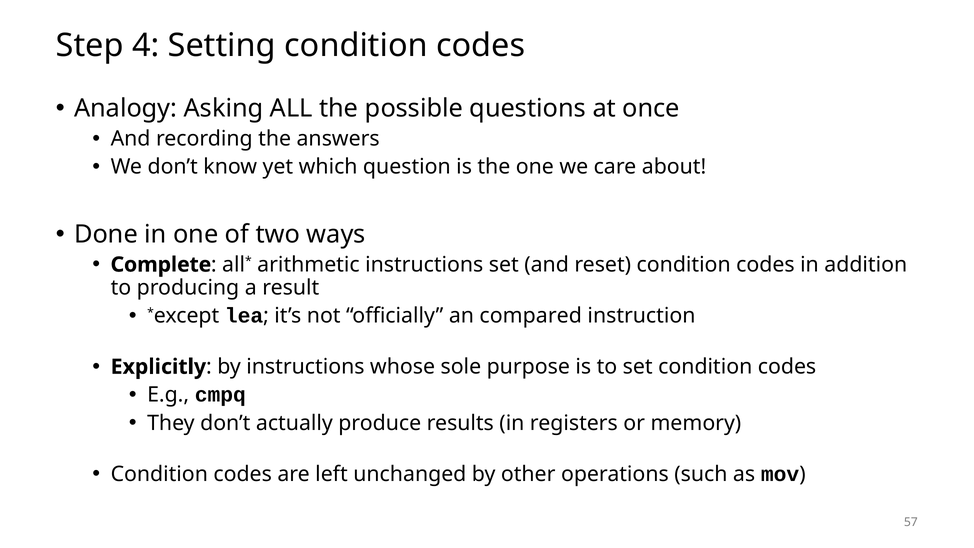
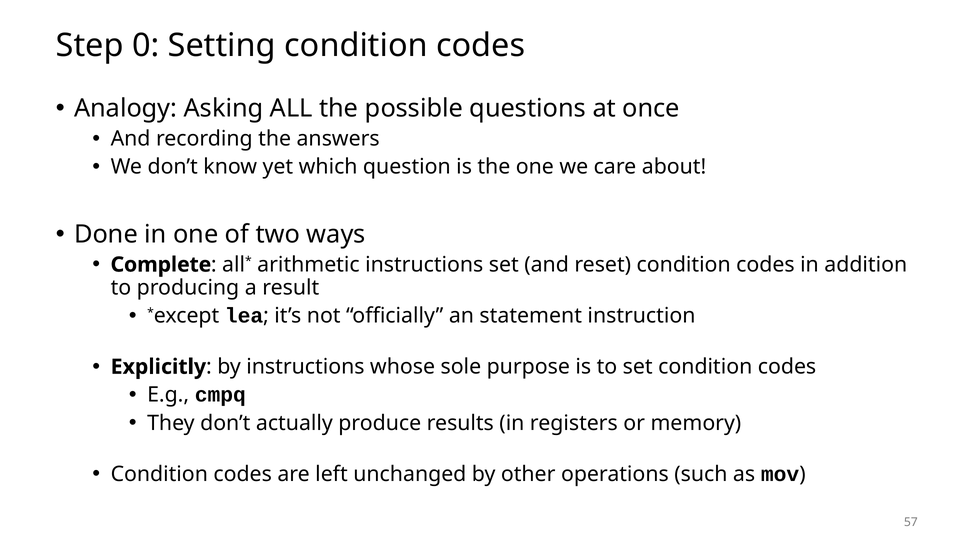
4: 4 -> 0 (146, 45)
compared: compared -> statement (531, 316)
